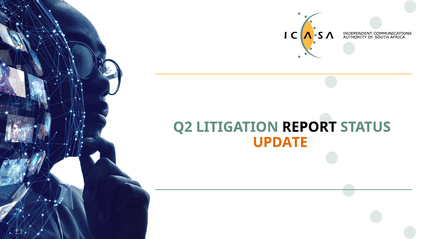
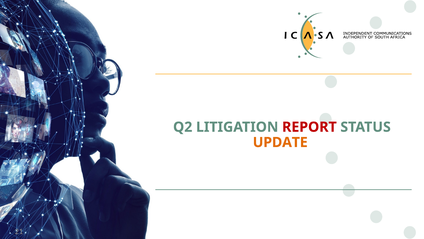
REPORT colour: black -> red (309, 127)
